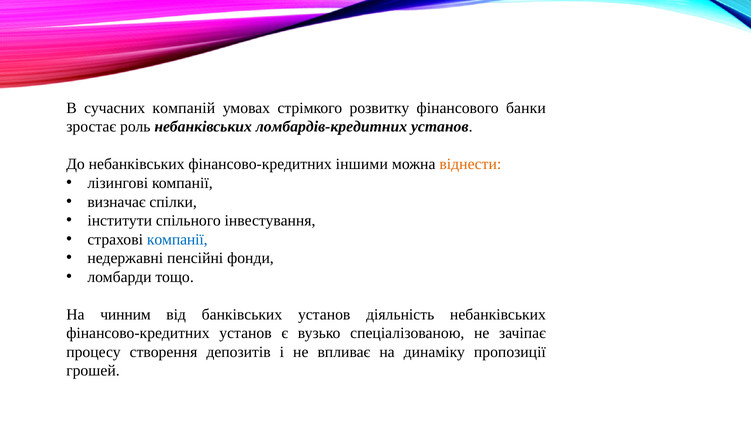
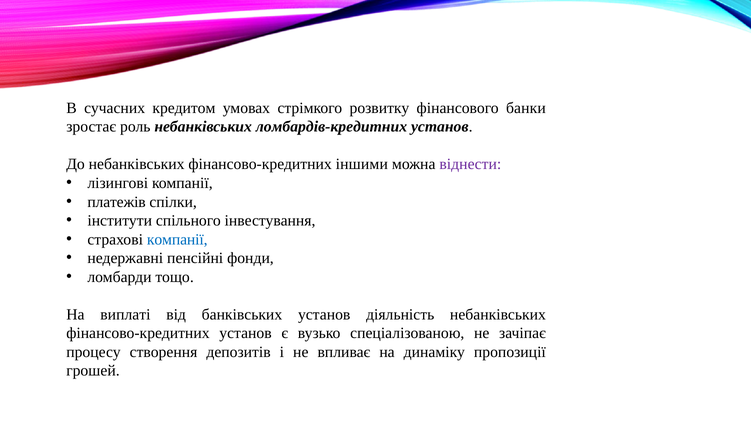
компаній: компаній -> кредитом (184, 108)
віднести colour: orange -> purple (470, 164)
визначає: визначає -> платежів (117, 202)
чинним: чинним -> виплаті (125, 315)
